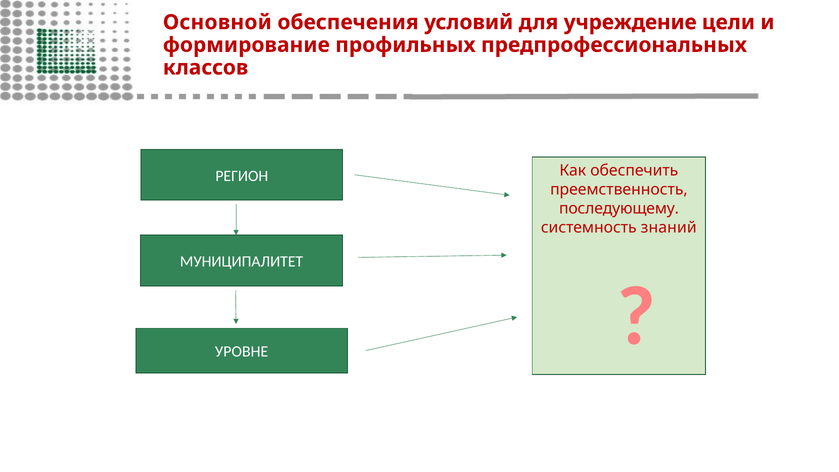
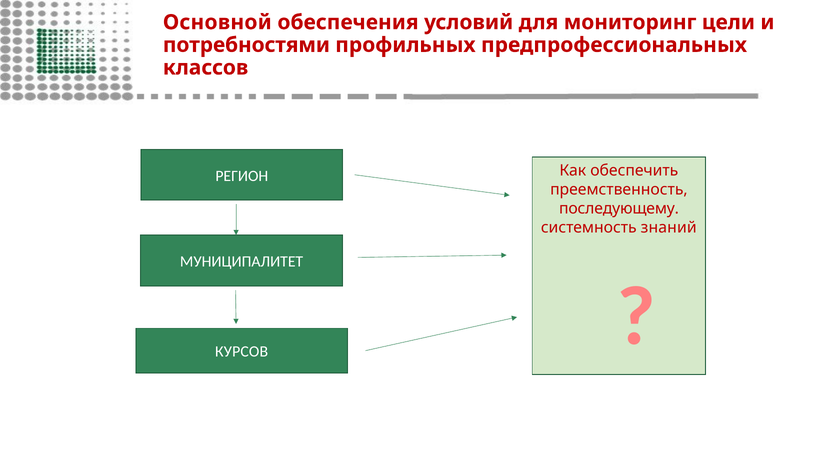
учреждение: учреждение -> мониторинг (630, 22)
формирование: формирование -> потребностями (246, 45)
УРОВНЕ: УРОВНЕ -> КУРСОВ (242, 352)
